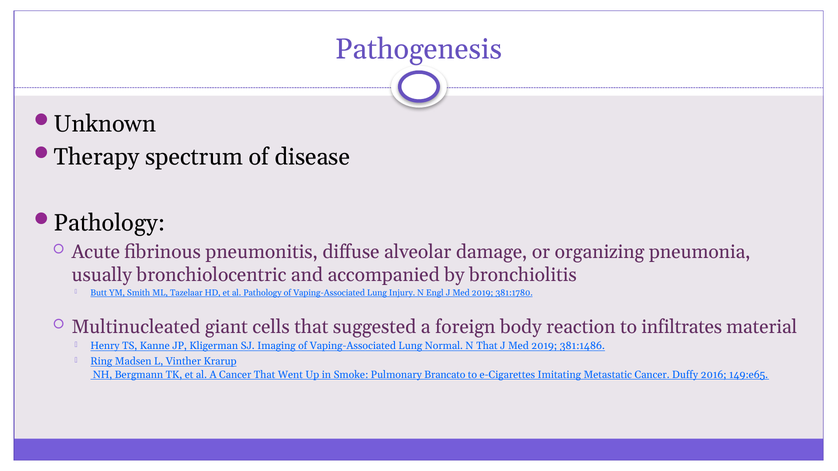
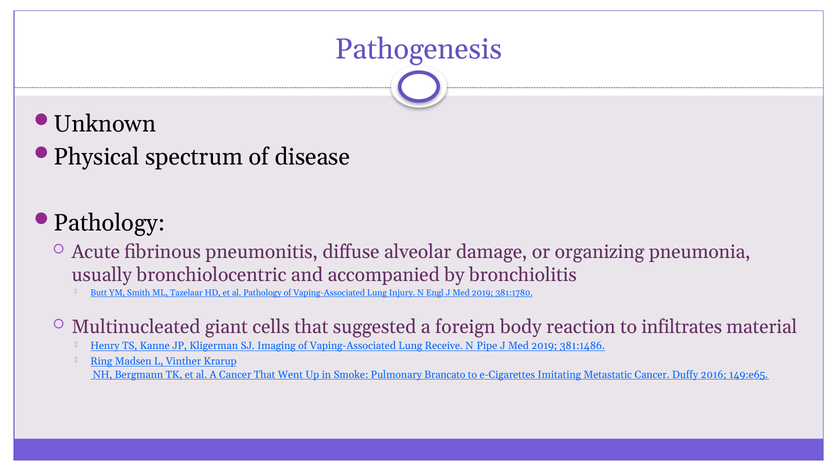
Therapy: Therapy -> Physical (97, 157)
Normal: Normal -> Receive (444, 346)
N That: That -> Pipe (487, 346)
